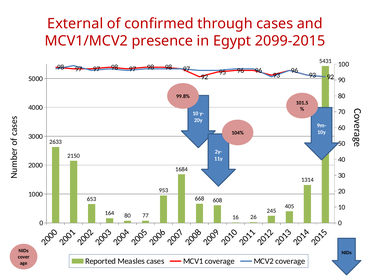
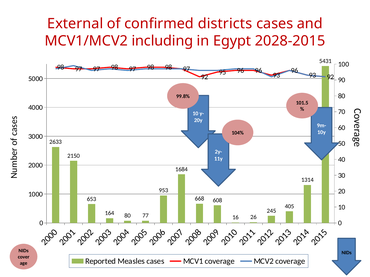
through: through -> districts (225, 24)
presence: presence -> including (162, 41)
2099-2015: 2099-2015 -> 2028-2015 (290, 41)
